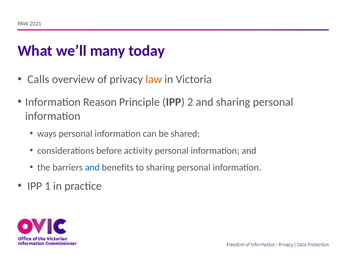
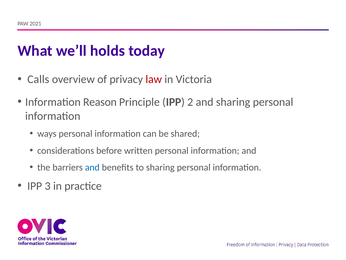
many: many -> holds (108, 51)
law colour: orange -> red (154, 79)
activity: activity -> written (138, 150)
1: 1 -> 3 (48, 186)
